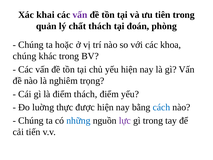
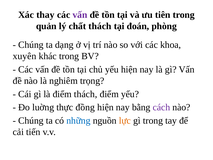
khai: khai -> thay (45, 15)
hoặc: hoặc -> dạng (64, 45)
chúng: chúng -> xuyên (25, 56)
được: được -> đồng (85, 107)
cách colour: blue -> purple (161, 107)
lực colour: purple -> orange (125, 120)
